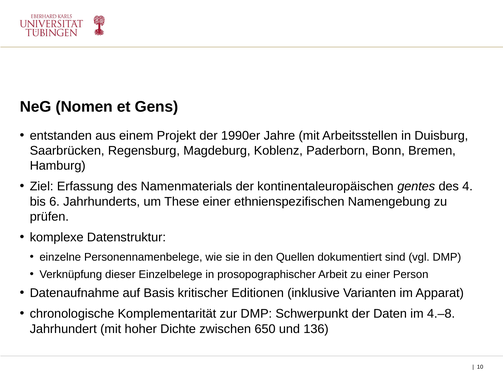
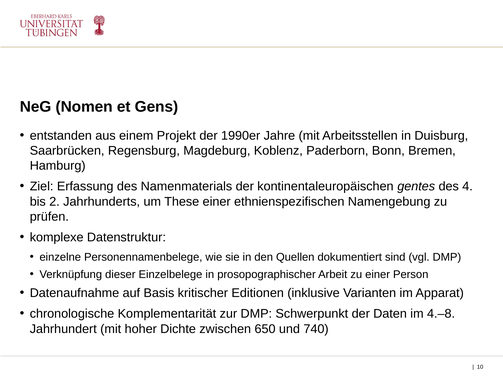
6: 6 -> 2 (54, 202)
136: 136 -> 740 (316, 329)
